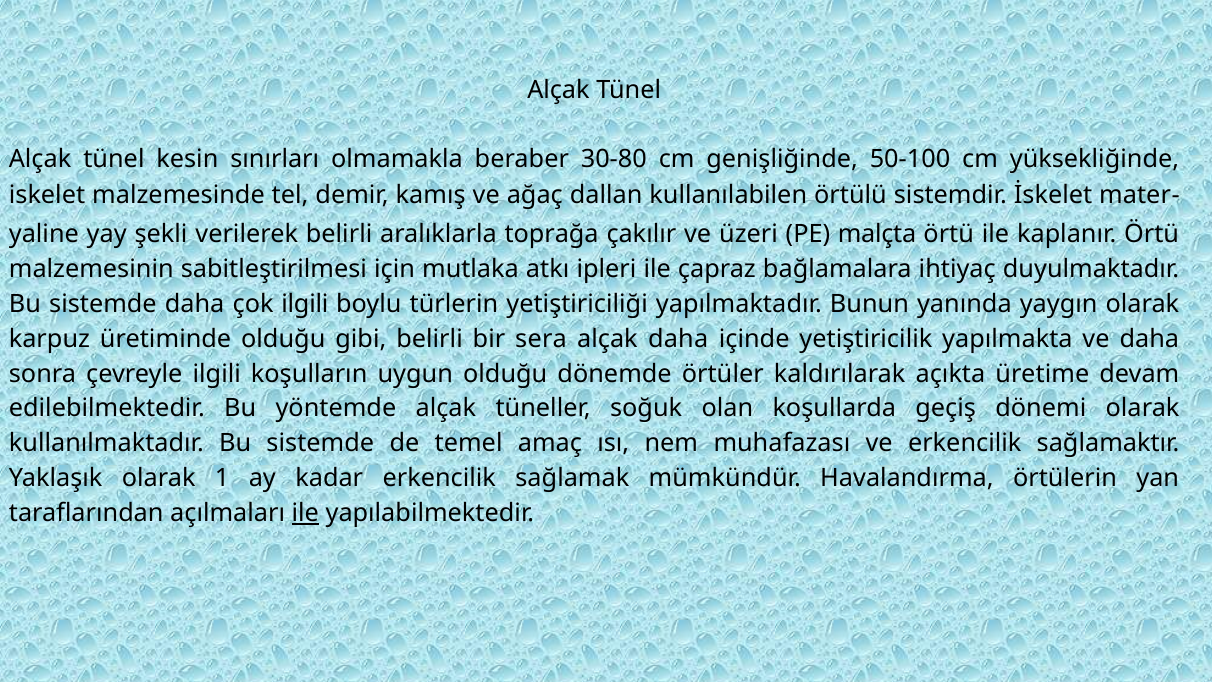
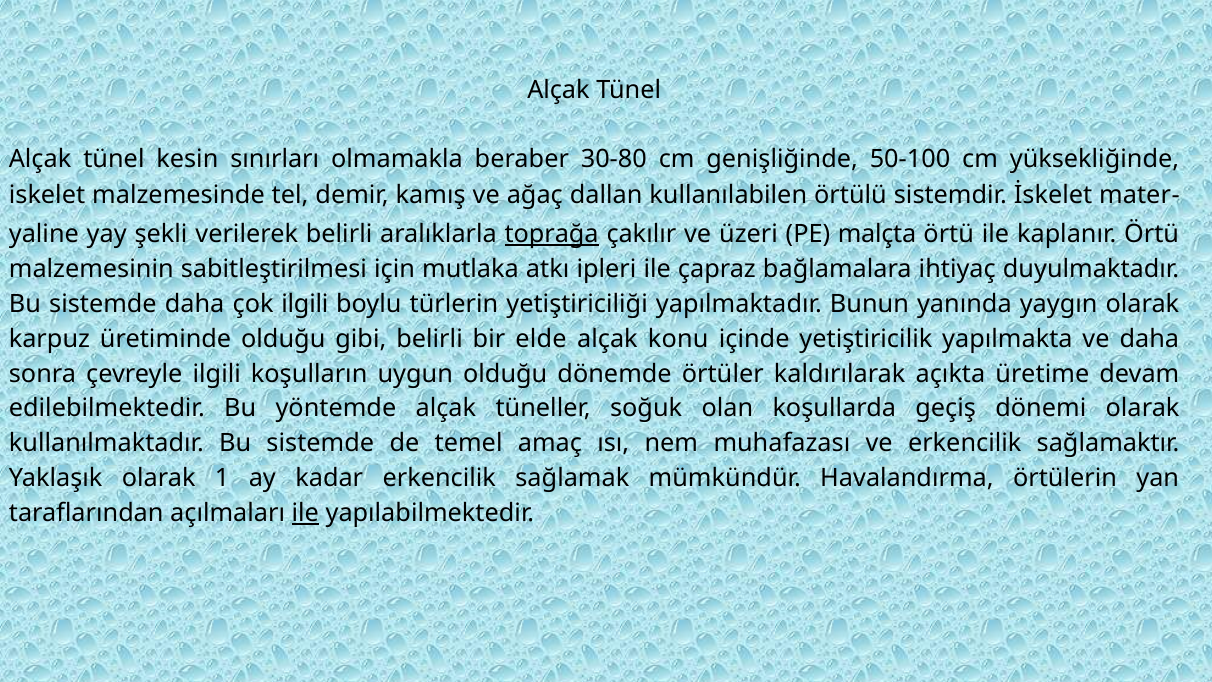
toprağa underline: none -> present (552, 234)
sera: sera -> elde (541, 339)
alçak daha: daha -> konu (678, 339)
